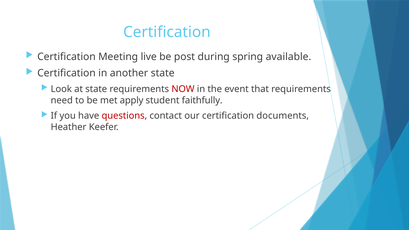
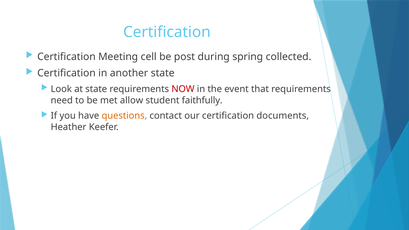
live: live -> cell (149, 57)
available: available -> collected (289, 57)
apply: apply -> allow (132, 100)
questions colour: red -> orange (124, 116)
